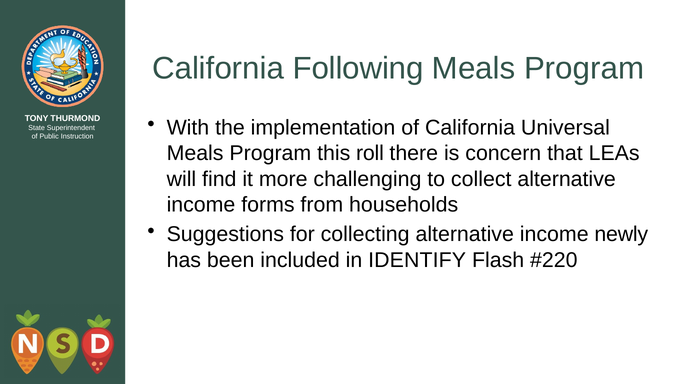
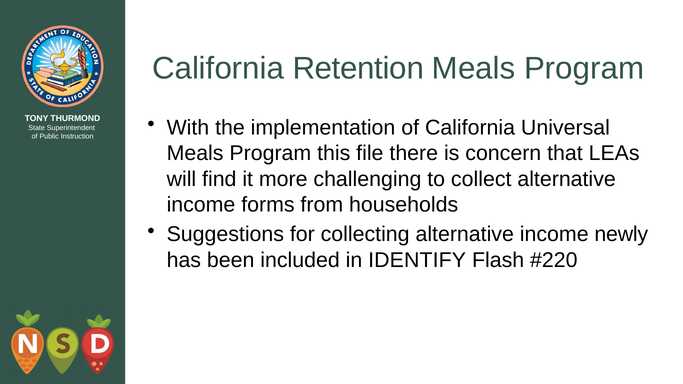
Following: Following -> Retention (358, 68)
roll: roll -> file (370, 153)
